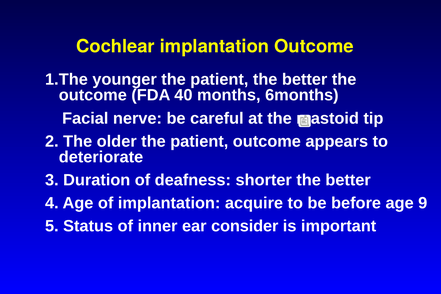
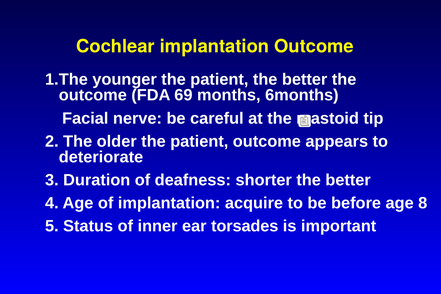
40: 40 -> 69 (183, 95)
9: 9 -> 8 (423, 203)
consider: consider -> torsades (245, 226)
